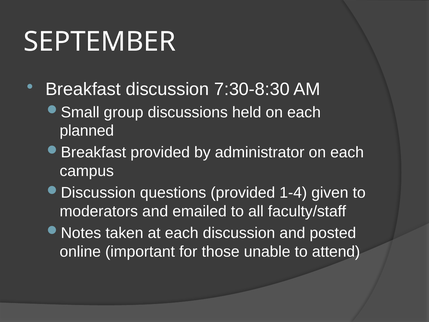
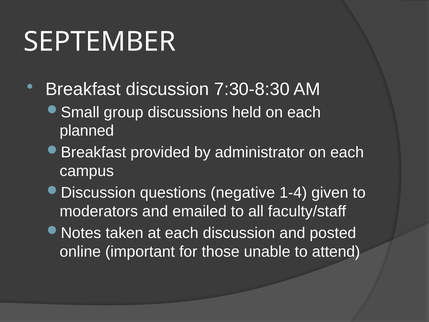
questions provided: provided -> negative (243, 193)
